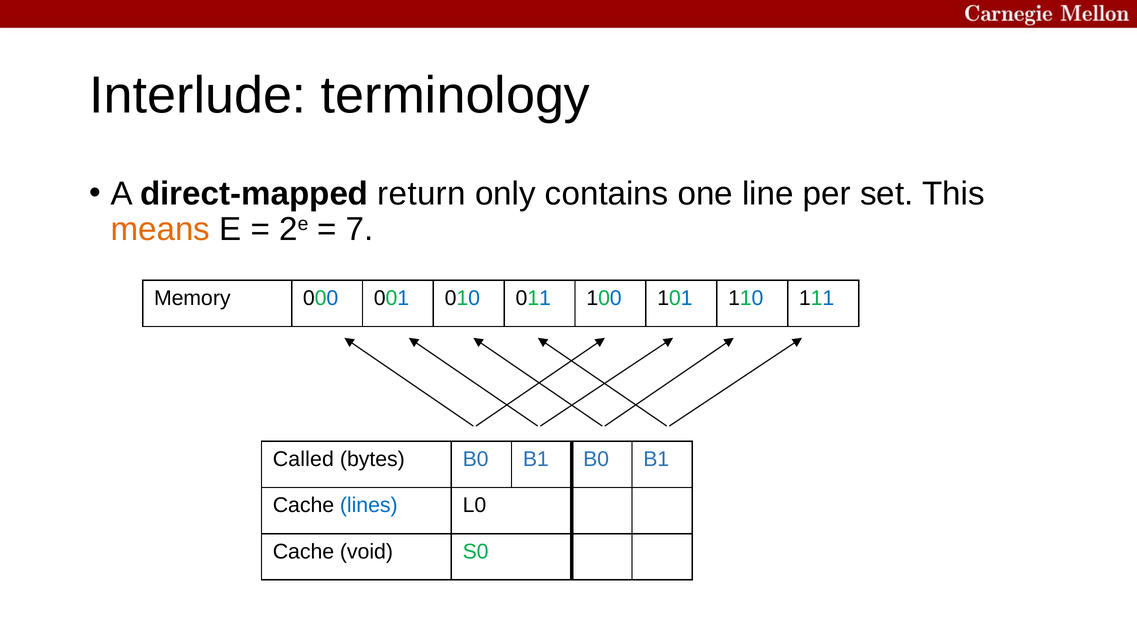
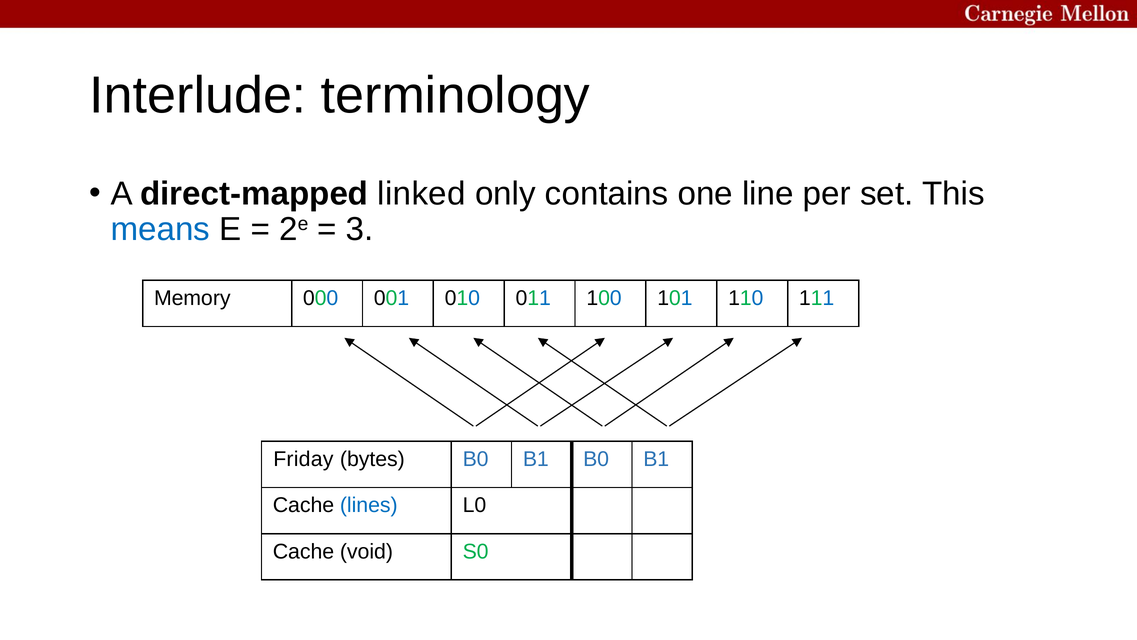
return: return -> linked (422, 193)
means colour: orange -> blue (160, 229)
7: 7 -> 3 (360, 229)
Called: Called -> Friday (303, 459)
